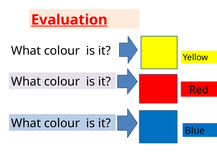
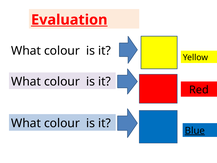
Blue underline: none -> present (195, 130)
